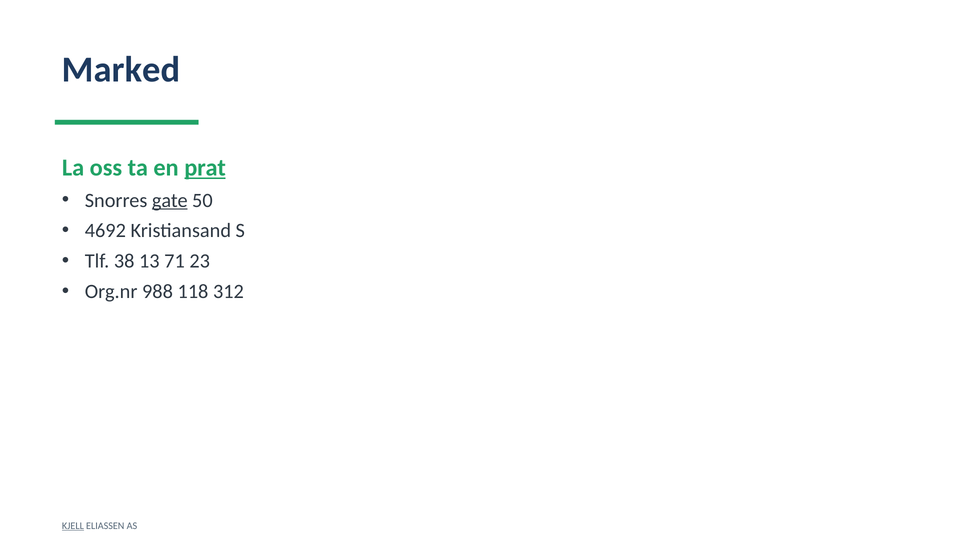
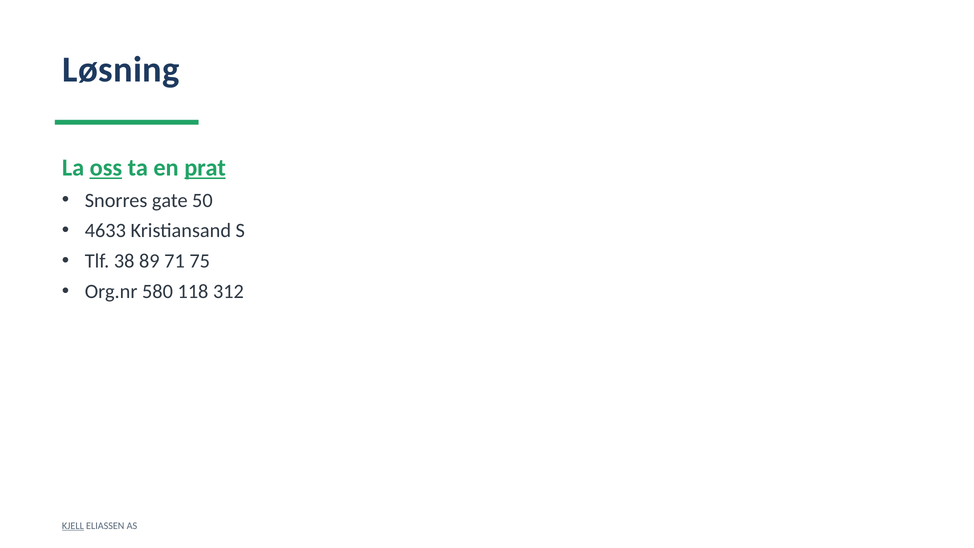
Marked: Marked -> Løsning (121, 70)
oss underline: none -> present (106, 168)
gate underline: present -> none (170, 200)
4692: 4692 -> 4633 (105, 231)
13: 13 -> 89 (149, 261)
23: 23 -> 75 (200, 261)
988: 988 -> 580 (157, 292)
